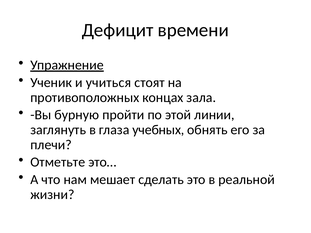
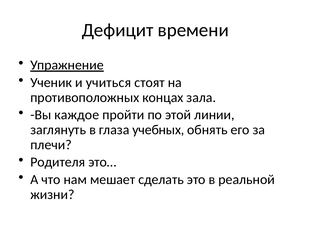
бурную: бурную -> каждое (77, 115)
Отметьте: Отметьте -> Родителя (58, 162)
